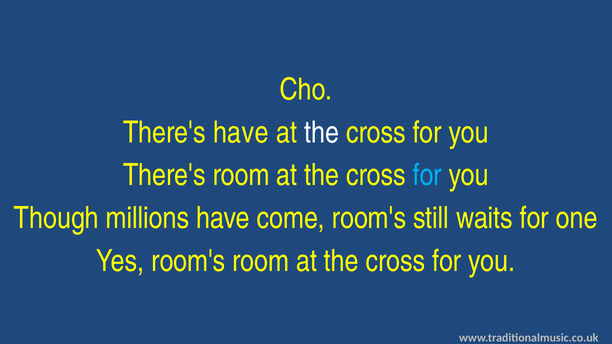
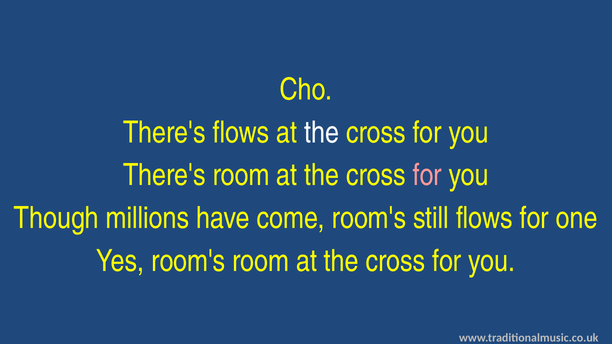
There's have: have -> flows (241, 133)
for colour: light blue -> pink (427, 175)
still waits: waits -> flows (484, 218)
